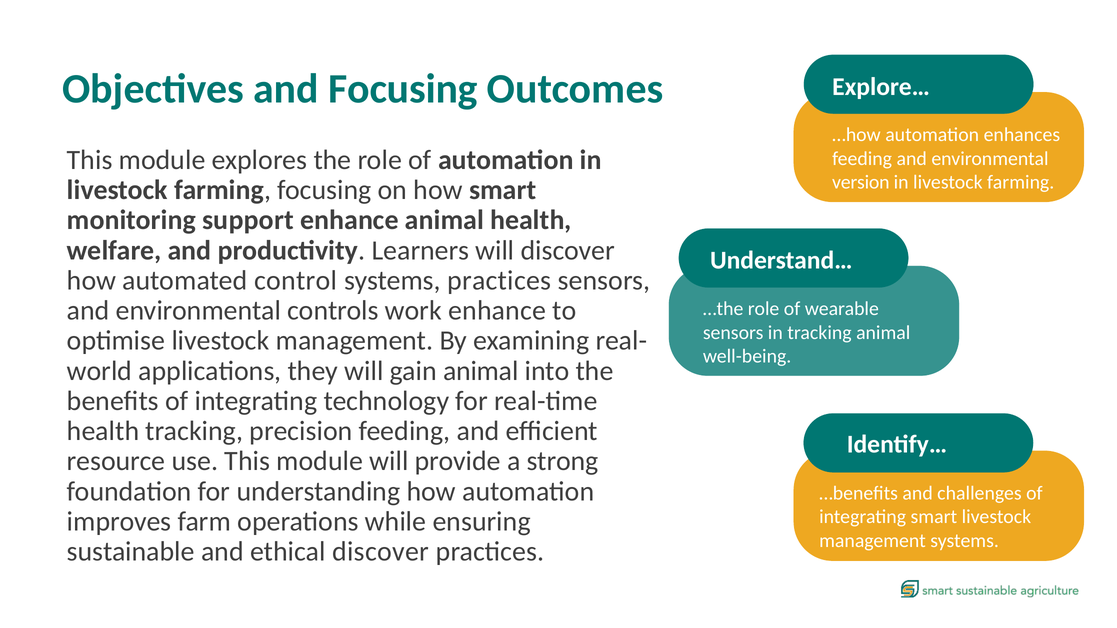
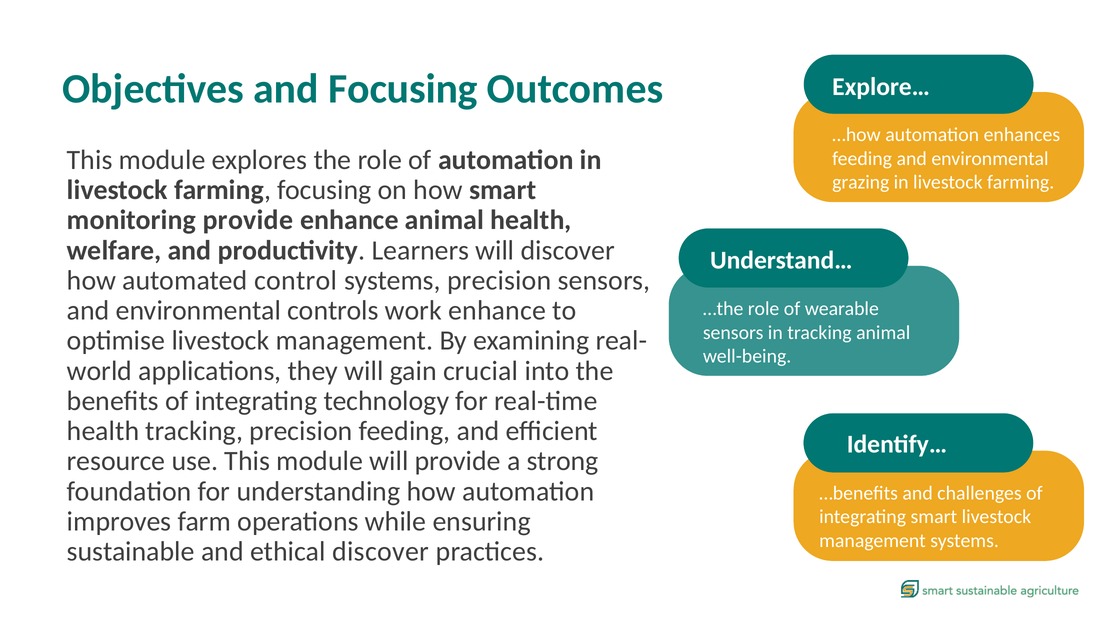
version: version -> grazing (861, 182)
monitoring support: support -> provide (248, 220)
systems practices: practices -> precision (499, 281)
gain animal: animal -> crucial (481, 371)
